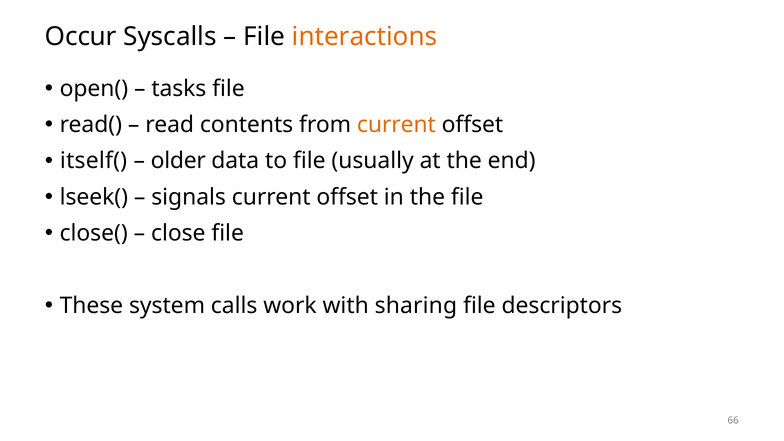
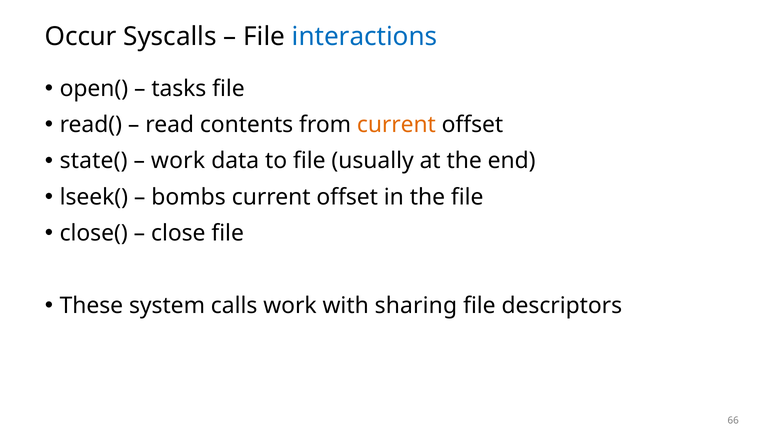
interactions colour: orange -> blue (365, 37)
itself(: itself( -> state( (94, 161)
older: older -> work (178, 161)
signals: signals -> bombs (189, 197)
